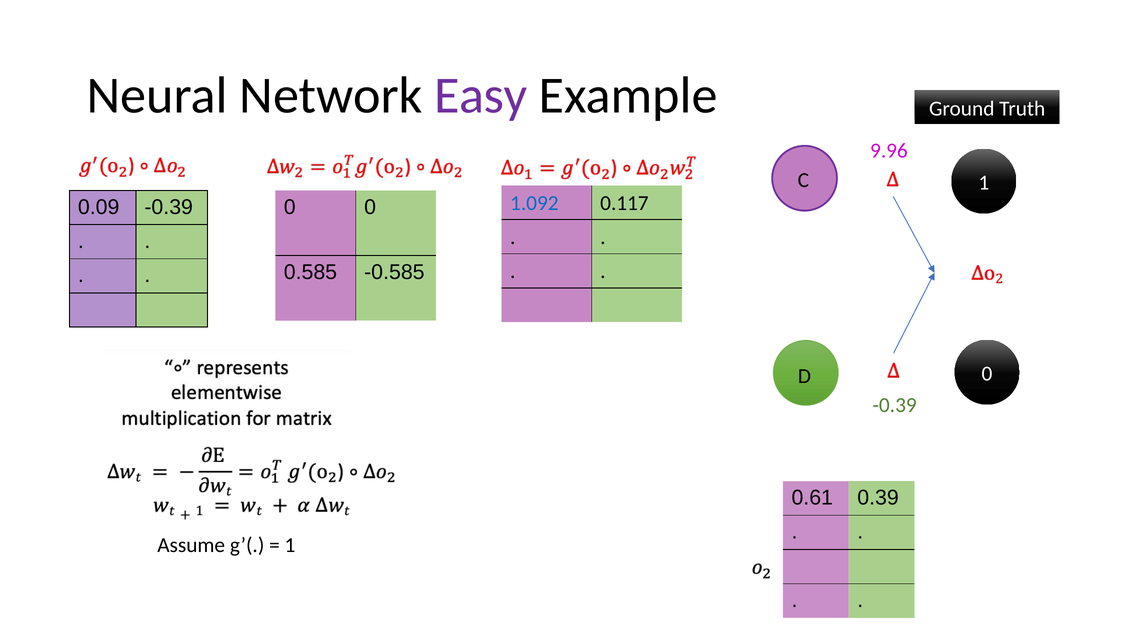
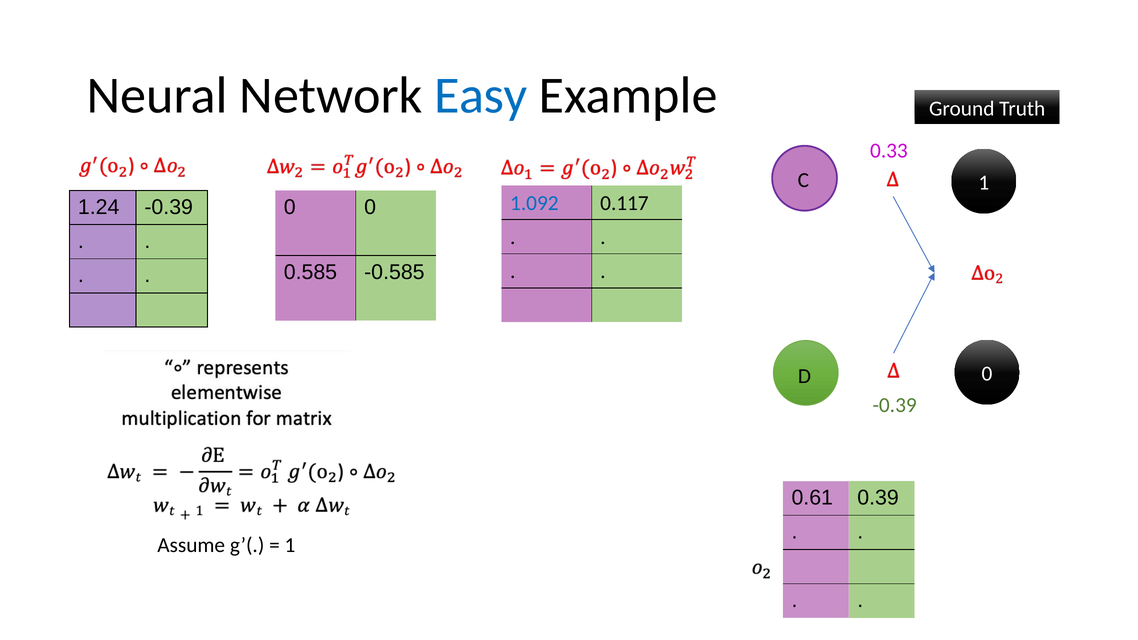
Easy colour: purple -> blue (481, 96)
9.96: 9.96 -> 0.33 (889, 151)
0.09: 0.09 -> 1.24 (99, 207)
